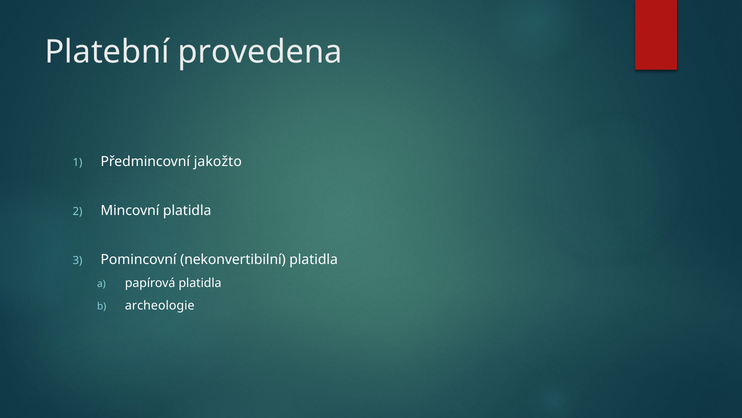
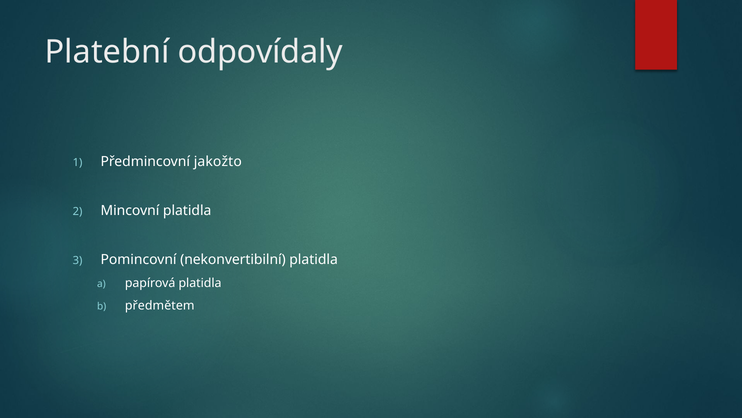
provedena: provedena -> odpovídaly (260, 52)
archeologie: archeologie -> předmětem (160, 305)
